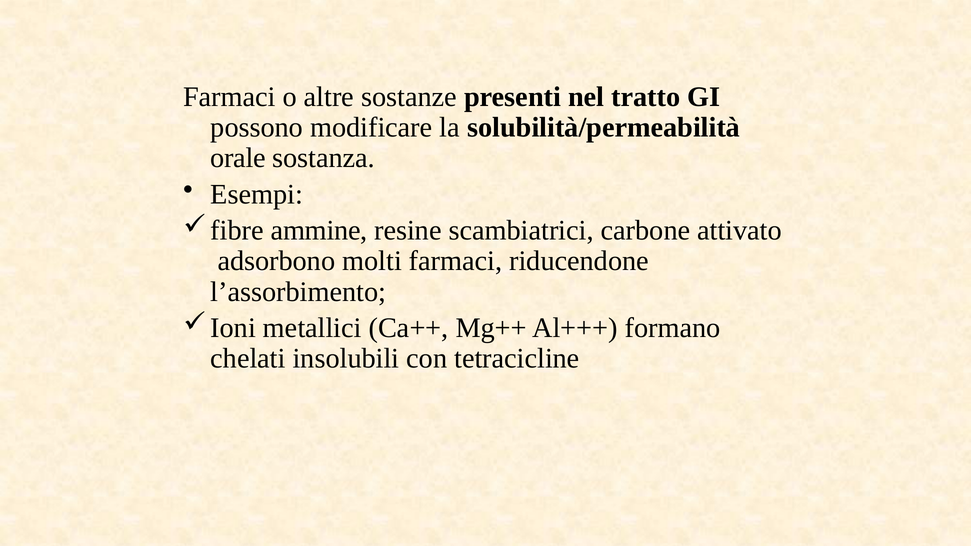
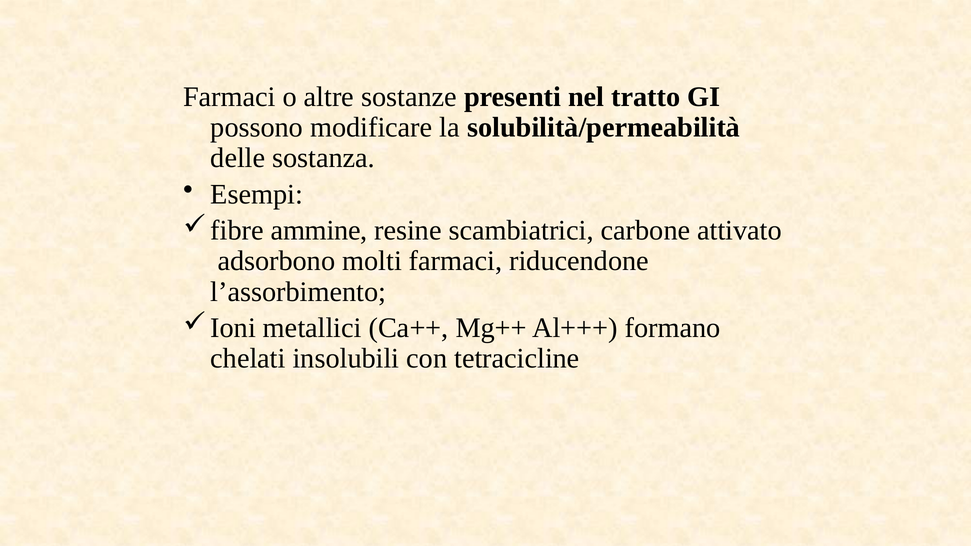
orale: orale -> delle (238, 158)
